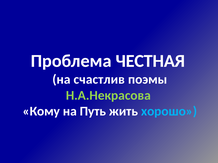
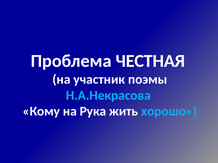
счастлив: счастлив -> участник (99, 80)
Н.А.Некрасова colour: light green -> light blue (108, 96)
Путь: Путь -> Рука (93, 112)
